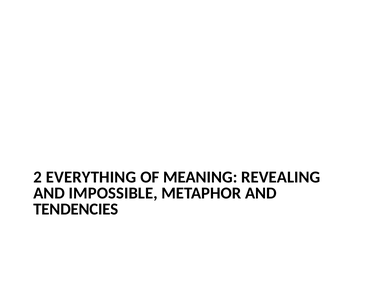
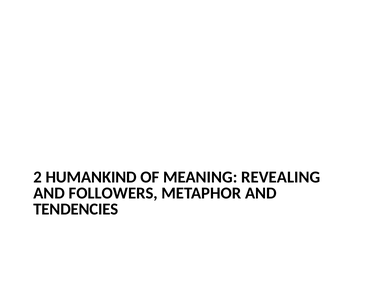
EVERYTHING: EVERYTHING -> HUMANKIND (91, 177)
IMPOSSIBLE: IMPOSSIBLE -> FOLLOWERS (113, 193)
